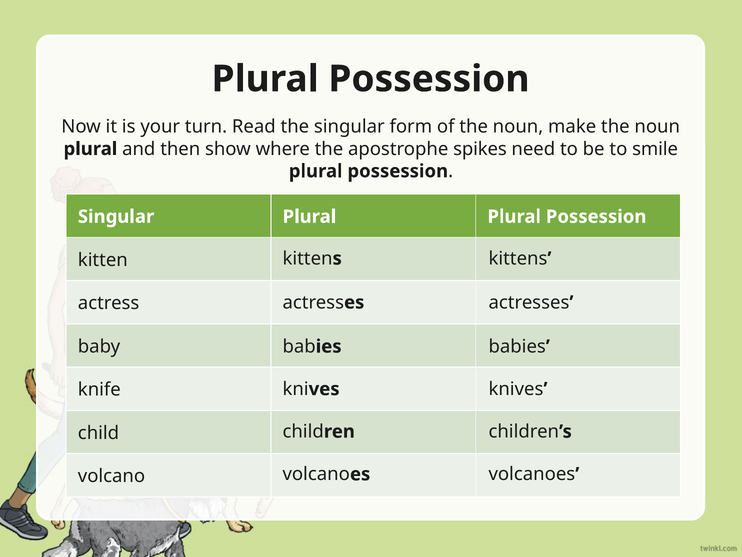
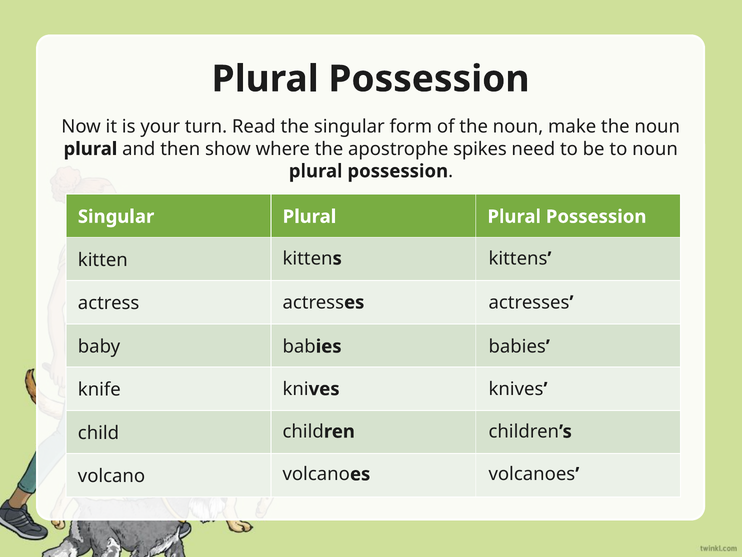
to smile: smile -> noun (655, 149)
